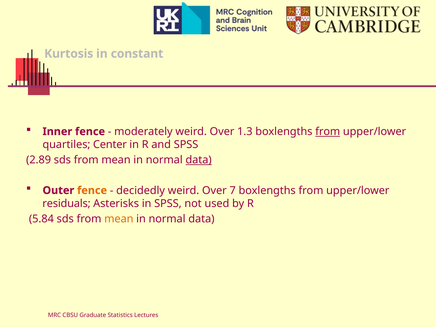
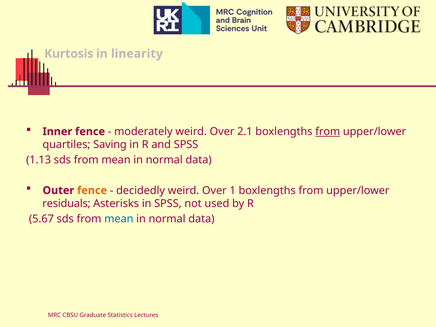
constant: constant -> linearity (137, 54)
1.3: 1.3 -> 2.1 (245, 132)
Center: Center -> Saving (110, 145)
2.89: 2.89 -> 1.13 (39, 160)
data underline: present -> none (199, 160)
7: 7 -> 1 (233, 190)
5.84: 5.84 -> 5.67 (41, 219)
mean colour: orange -> blue (119, 219)
